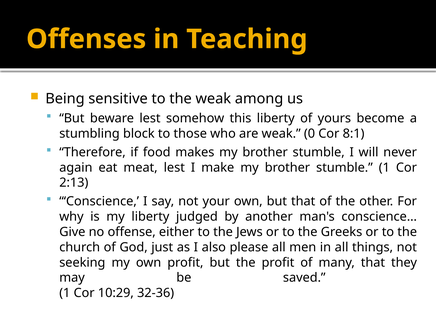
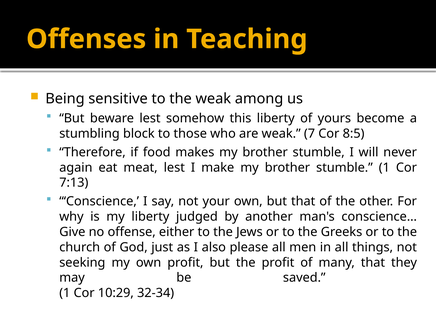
0: 0 -> 7 (310, 134)
8:1: 8:1 -> 8:5 (354, 134)
2:13: 2:13 -> 7:13 (74, 183)
32-36: 32-36 -> 32-34 (156, 293)
